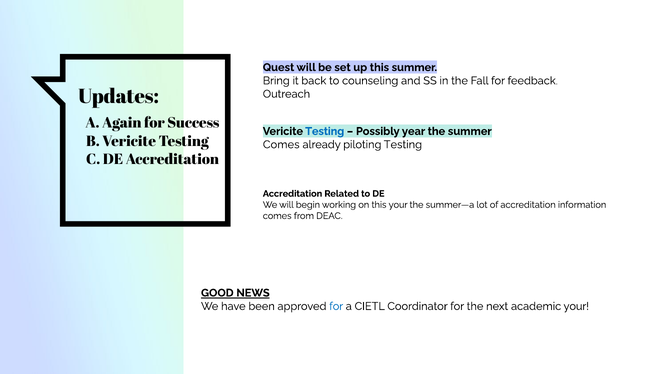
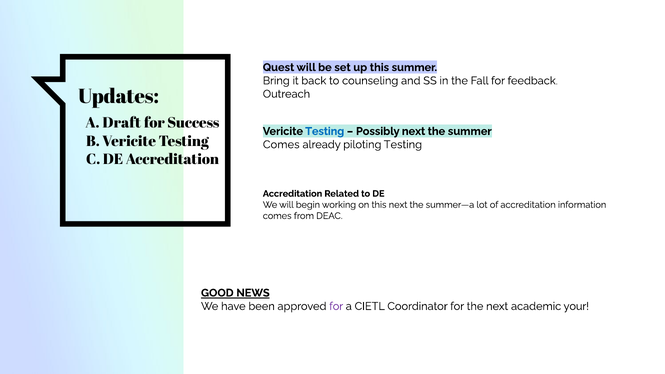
Again: Again -> Draft (122, 123)
Possibly year: year -> next (414, 131)
this your: your -> next (398, 205)
for colour: blue -> purple (336, 306)
